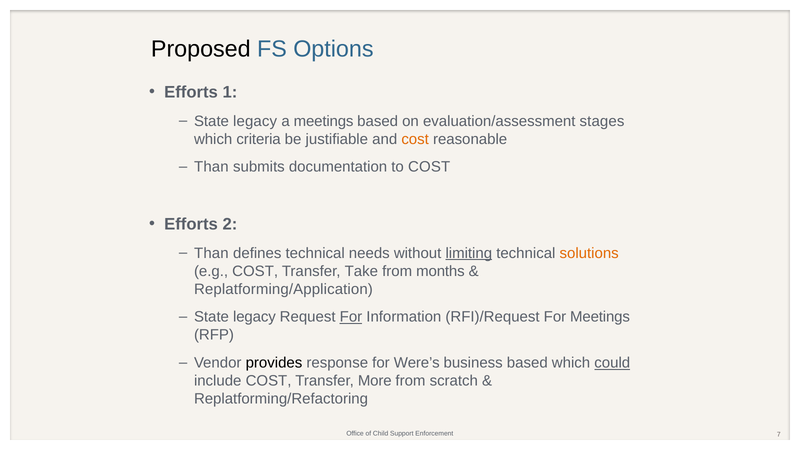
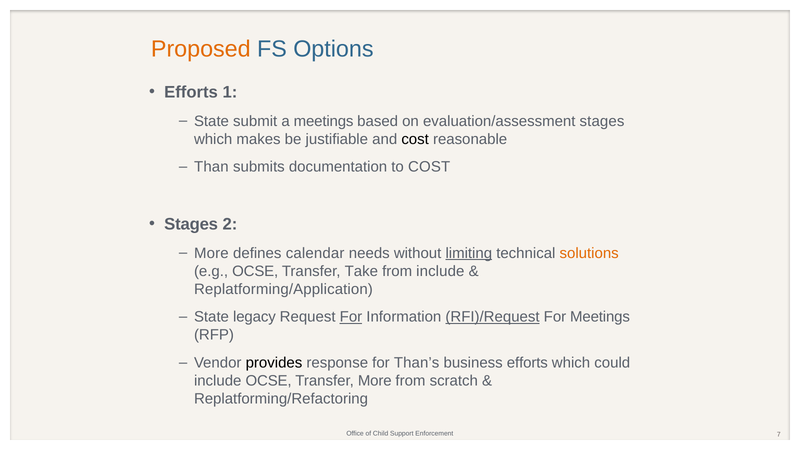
Proposed colour: black -> orange (201, 49)
legacy: legacy -> submit (255, 121)
criteria: criteria -> makes (259, 139)
cost colour: orange -> black (415, 139)
Efforts: Efforts -> Stages (191, 224)
Than: Than -> More (211, 253)
defines technical: technical -> calendar (315, 253)
e.g COST: COST -> OCSE (255, 271)
from months: months -> include (440, 271)
RFI)/Request underline: none -> present (493, 317)
Were’s: Were’s -> Than’s (417, 363)
business based: based -> efforts (527, 363)
could underline: present -> none (612, 363)
include COST: COST -> OCSE (269, 381)
